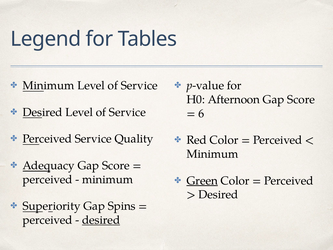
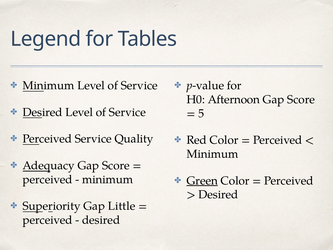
6: 6 -> 5 (201, 113)
Spins: Spins -> Little (122, 206)
desired underline: present -> none (101, 220)
